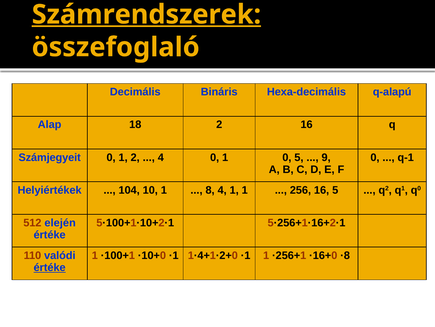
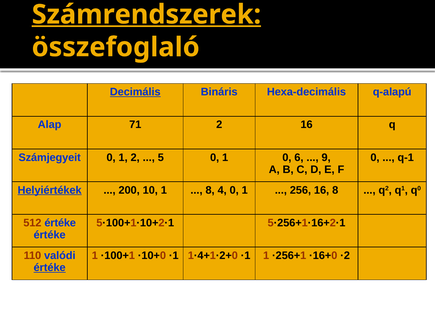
Decimális underline: none -> present (135, 92)
18: 18 -> 71 (135, 124)
4: 4 -> 5 (161, 157)
0 5: 5 -> 6 (299, 157)
Helyiértékek underline: none -> present (50, 190)
104: 104 -> 200 (129, 190)
4 1: 1 -> 0 (234, 190)
16 5: 5 -> 8 (335, 190)
512 elején: elején -> értéke (60, 222)
·8: ·8 -> ·2 (345, 255)
